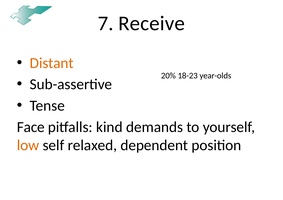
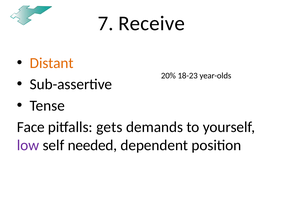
kind: kind -> gets (109, 127)
low colour: orange -> purple (28, 145)
relaxed: relaxed -> needed (92, 145)
